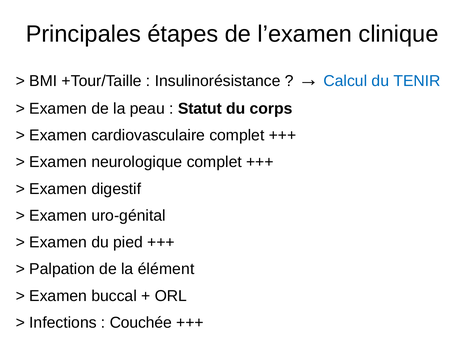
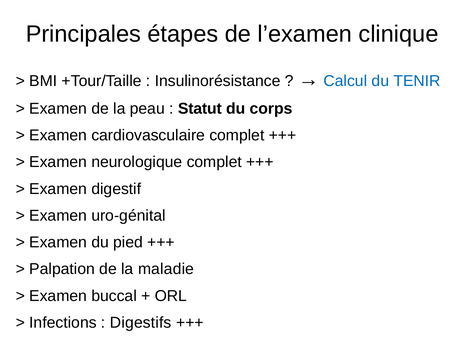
élément: élément -> maladie (166, 269)
Couchée: Couchée -> Digestifs (141, 323)
